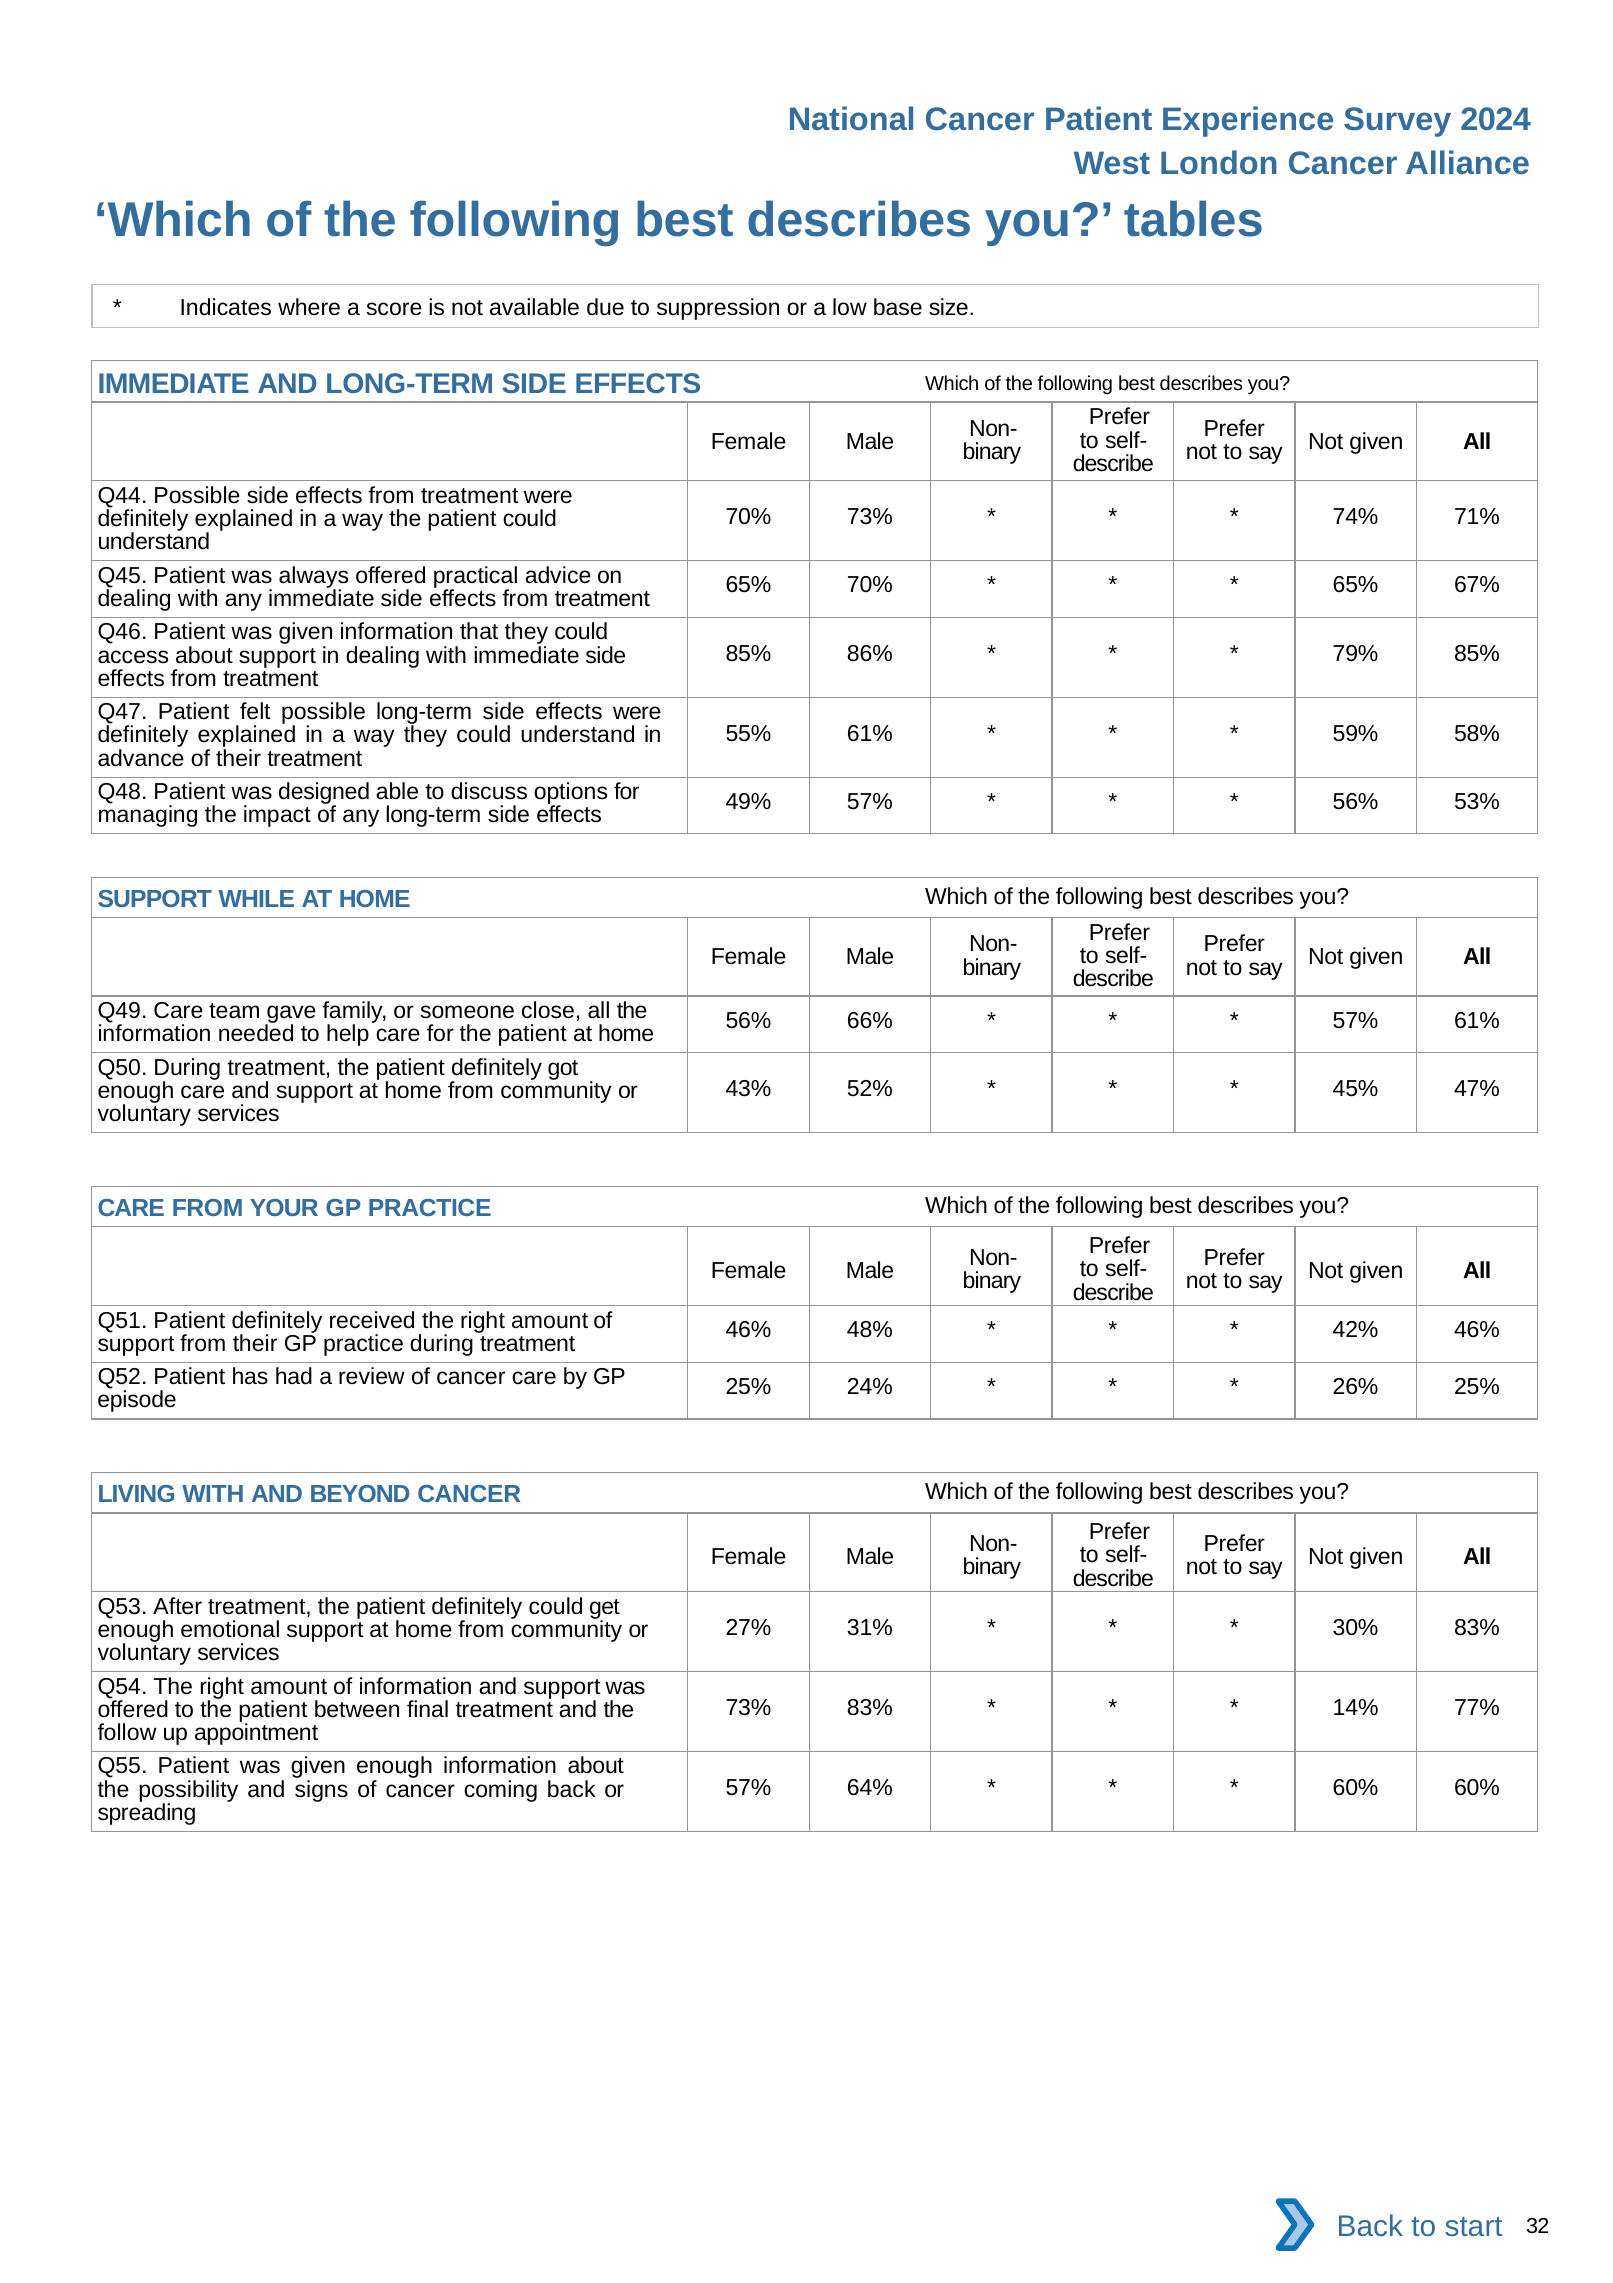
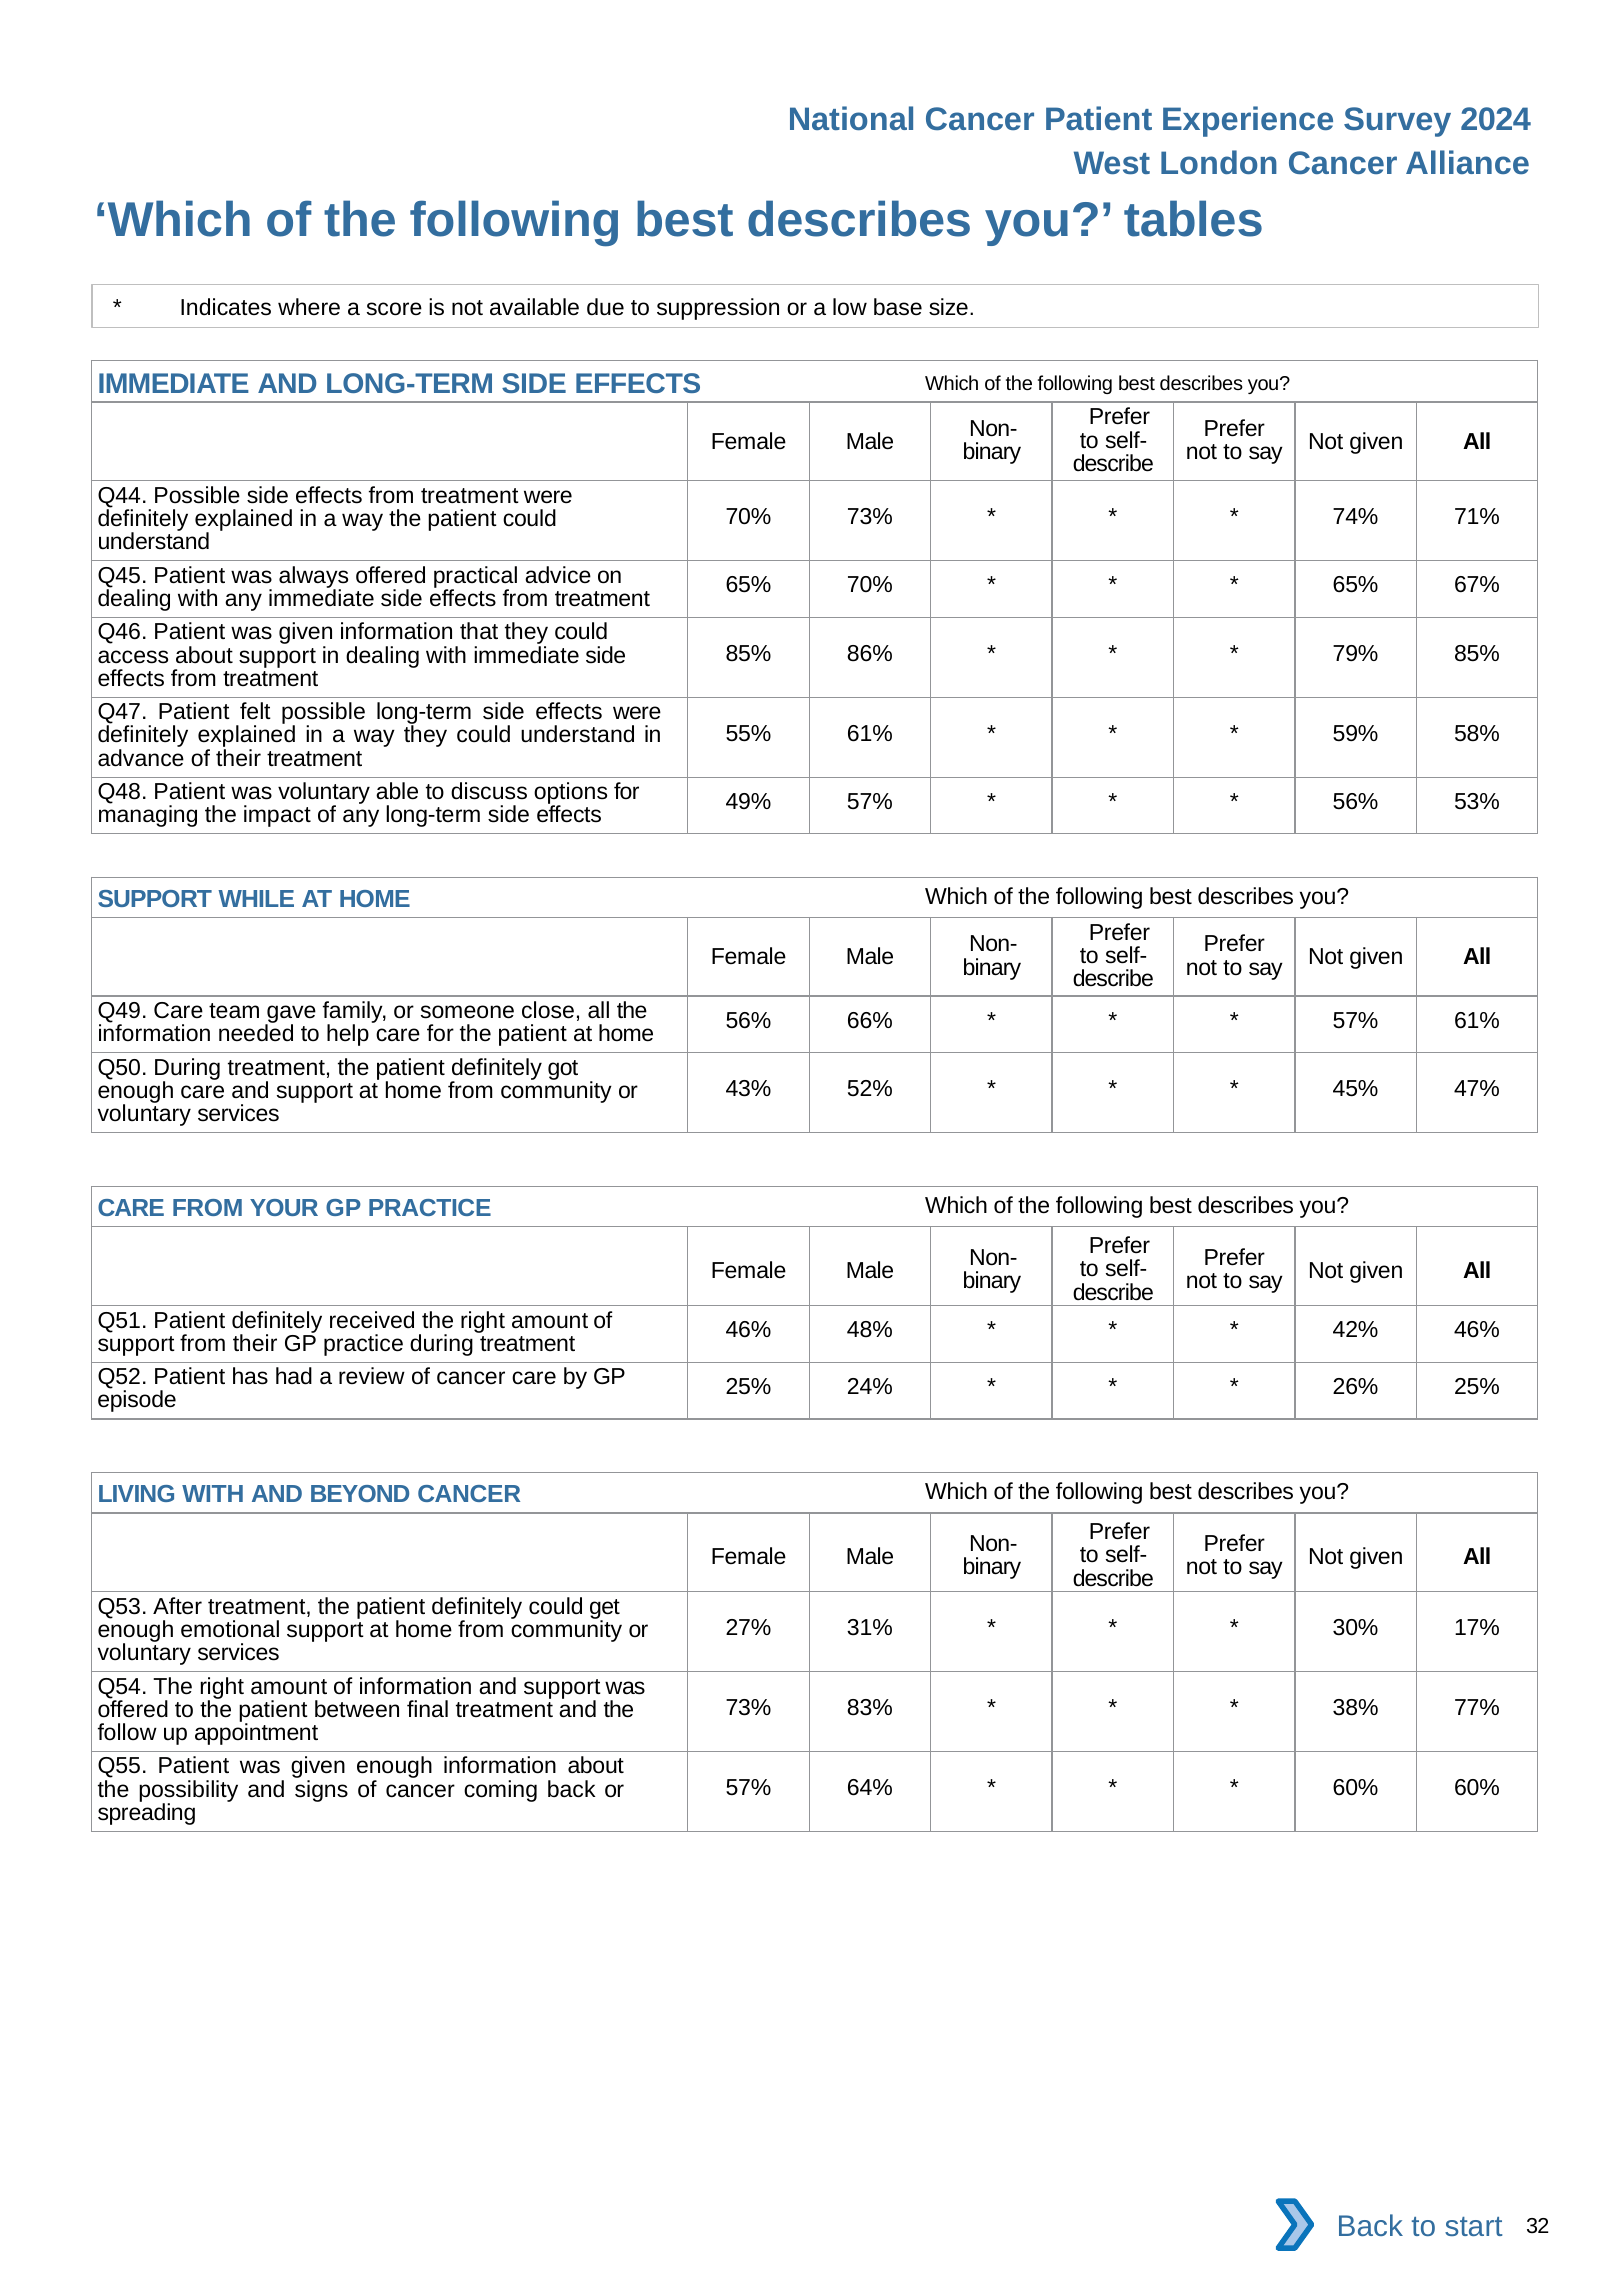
was designed: designed -> voluntary (324, 792)
30% 83%: 83% -> 17% (1477, 1628)
14%: 14% -> 38% (1356, 1708)
